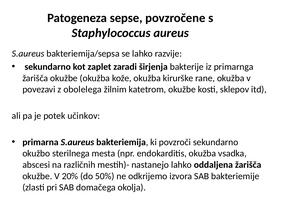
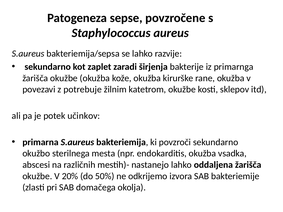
obolelega: obolelega -> potrebuje (83, 90)
